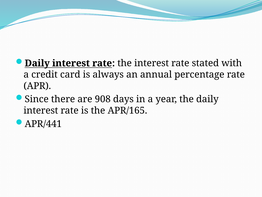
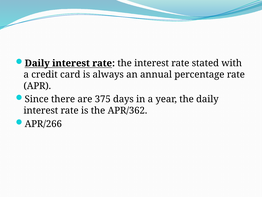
908: 908 -> 375 (103, 99)
APR/165: APR/165 -> APR/362 (127, 110)
APR/441: APR/441 -> APR/266 (43, 124)
